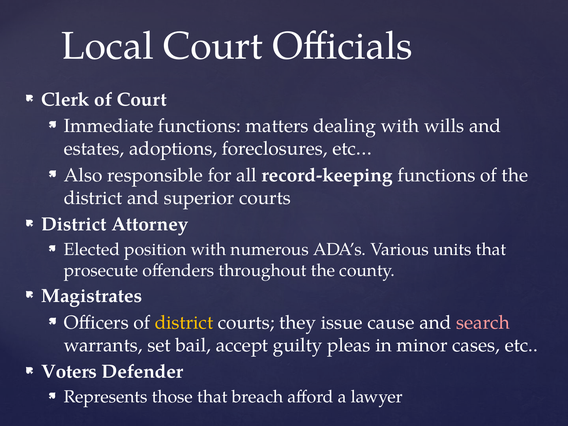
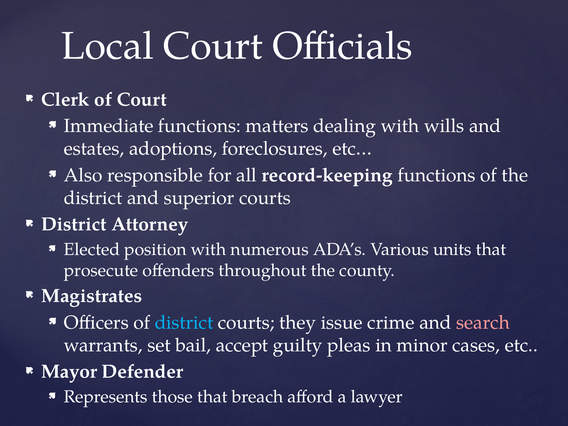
district colour: yellow -> light blue (184, 322)
cause: cause -> crime (391, 322)
Voters: Voters -> Mayor (69, 372)
